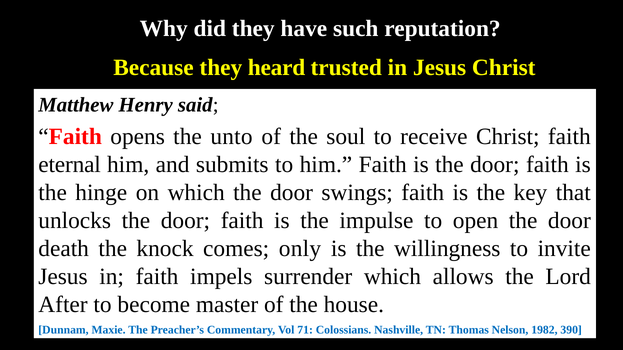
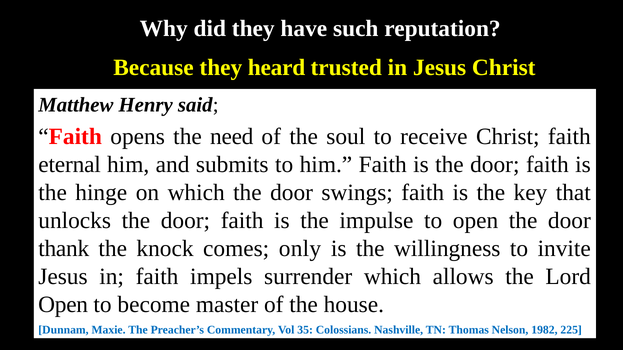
unto: unto -> need (232, 137)
death: death -> thank (64, 249)
After: After -> Open (63, 305)
71: 71 -> 35 (305, 330)
390: 390 -> 225 (571, 330)
